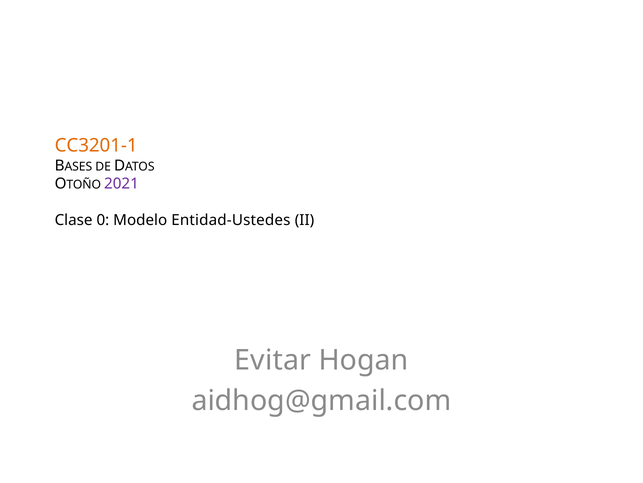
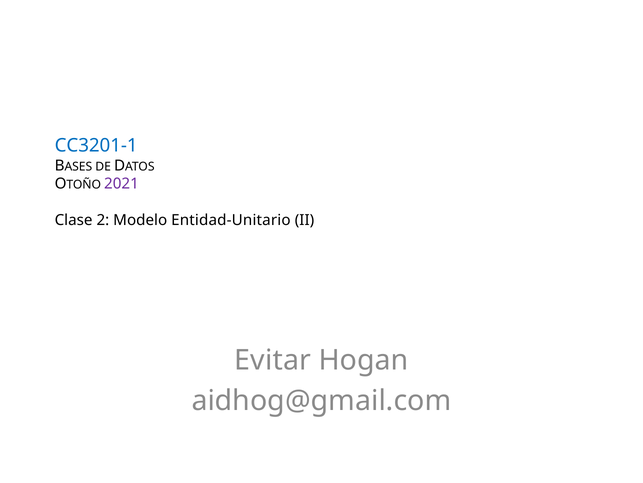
CC3201-1 colour: orange -> blue (96, 145)
0: 0 -> 2 (103, 220)
Entidad-Ustedes: Entidad-Ustedes -> Entidad-Unitario (231, 220)
